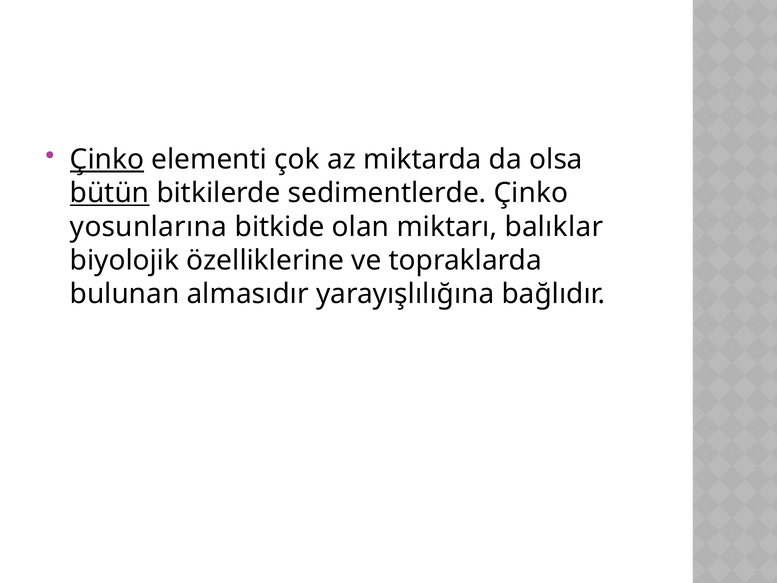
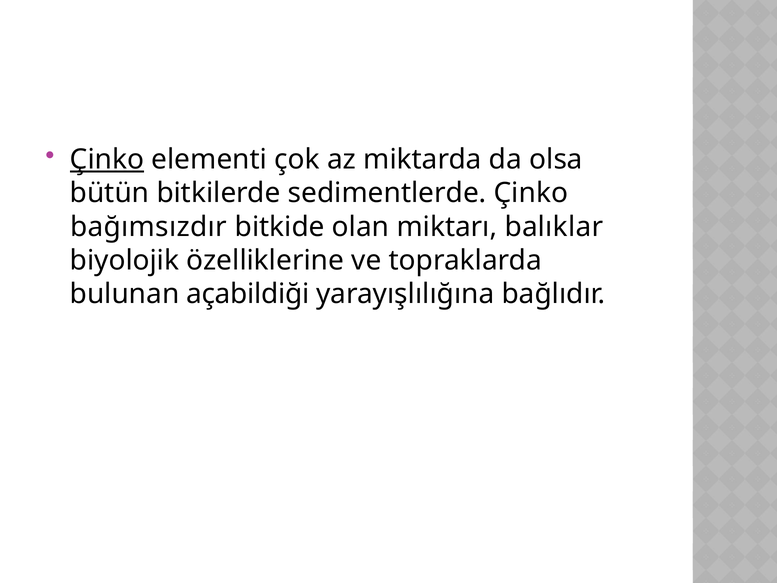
bütün underline: present -> none (110, 193)
yosunlarına: yosunlarına -> bağımsızdır (148, 227)
almasıdır: almasıdır -> açabildiği (248, 294)
